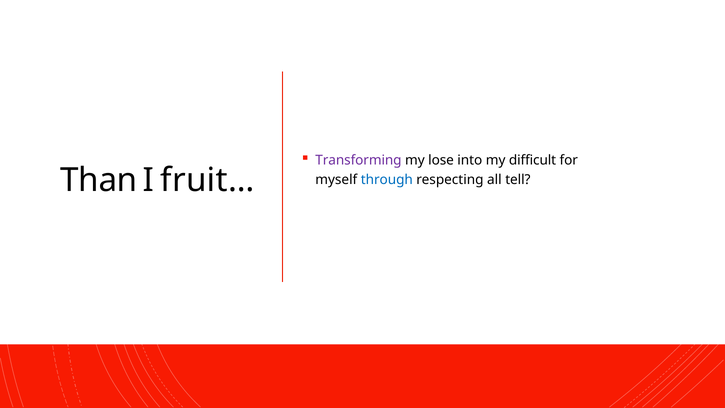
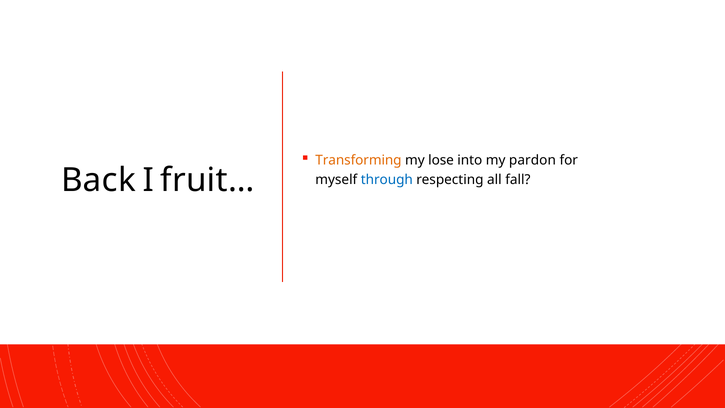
Transforming colour: purple -> orange (358, 160)
difficult: difficult -> pardon (532, 160)
Than: Than -> Back (99, 180)
tell: tell -> fall (518, 180)
